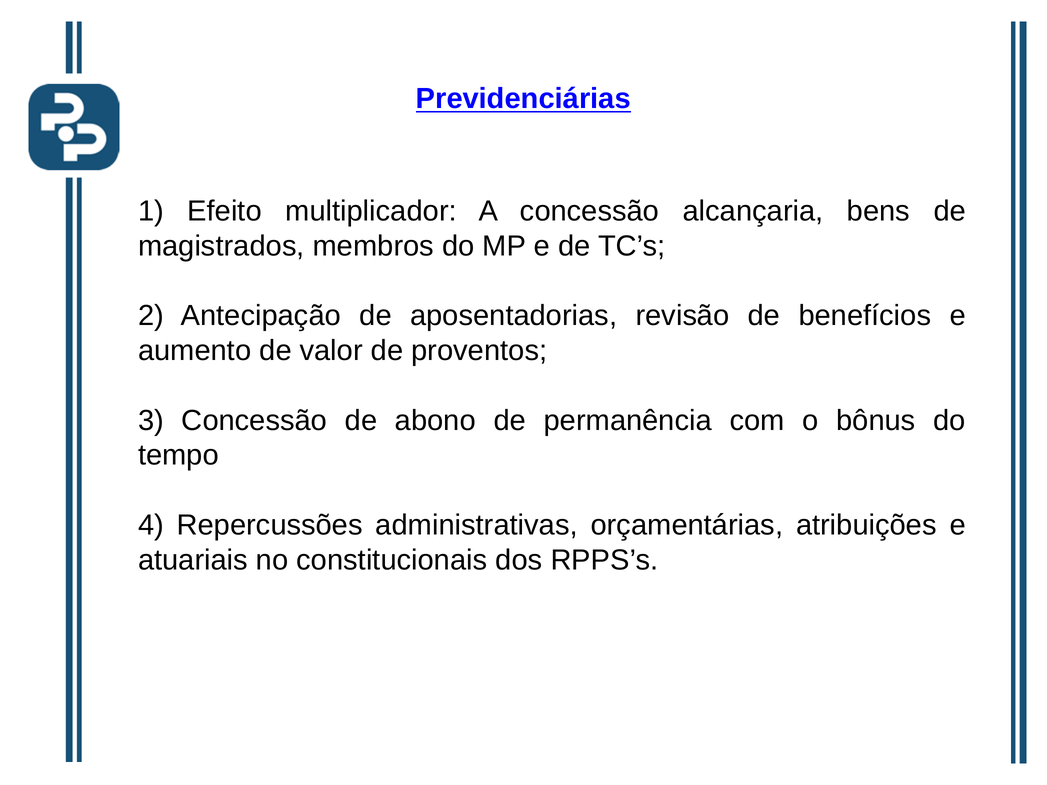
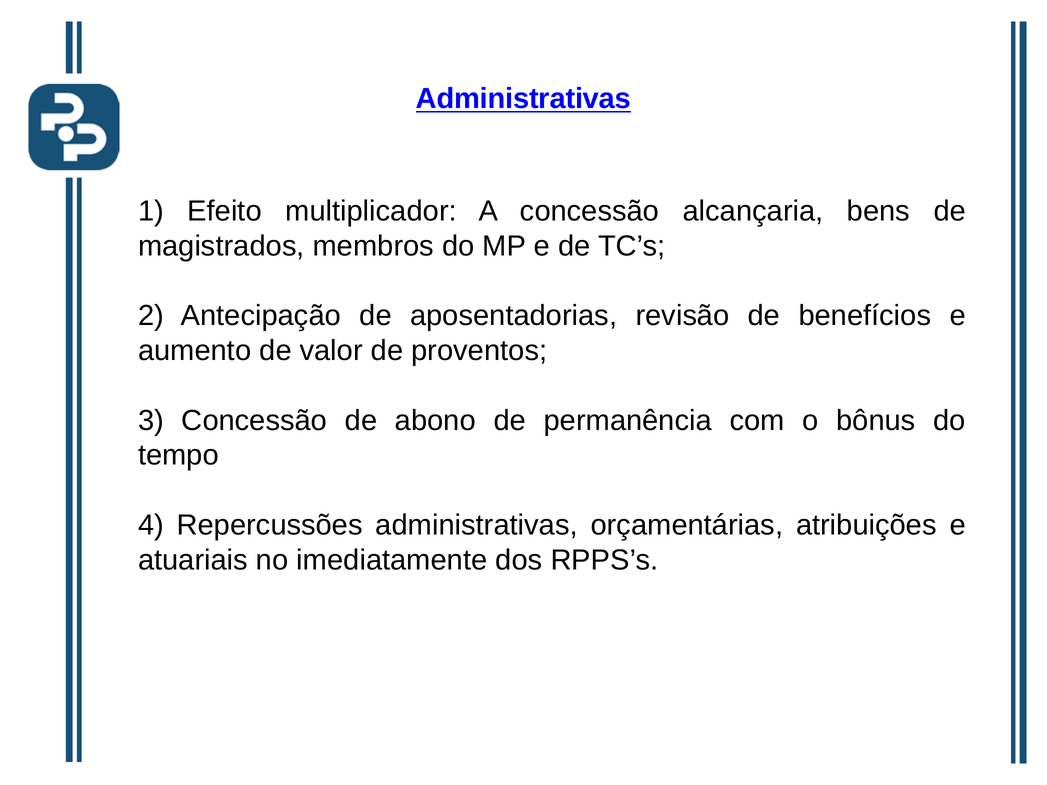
Previdenciárias: Previdenciárias -> Administrativas (523, 99)
constitucionais: constitucionais -> imediatamente (392, 560)
